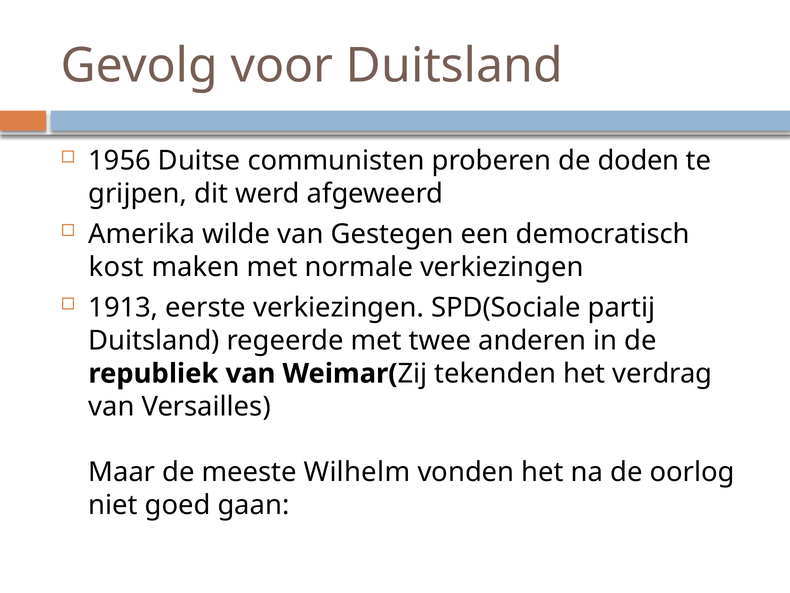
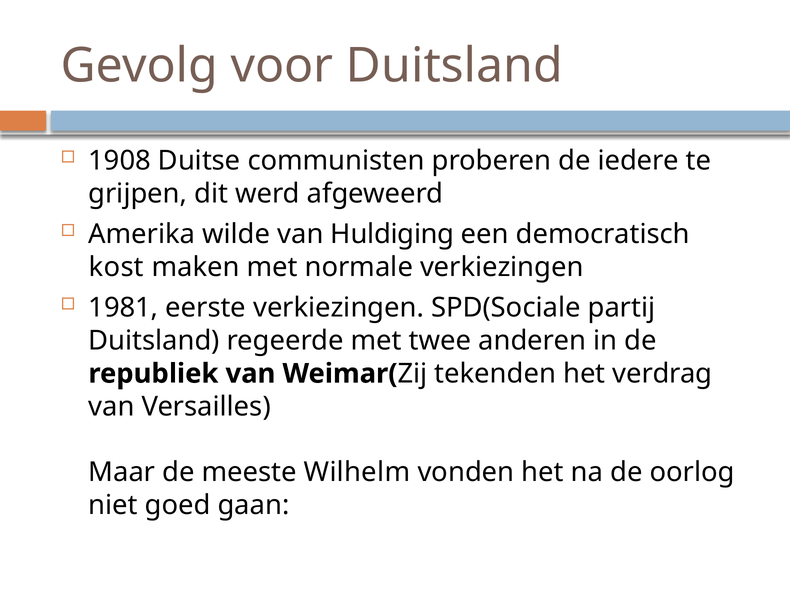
1956: 1956 -> 1908 (120, 161)
doden: doden -> iedere (638, 161)
Gestegen: Gestegen -> Huldiging (392, 234)
1913: 1913 -> 1981 (123, 308)
